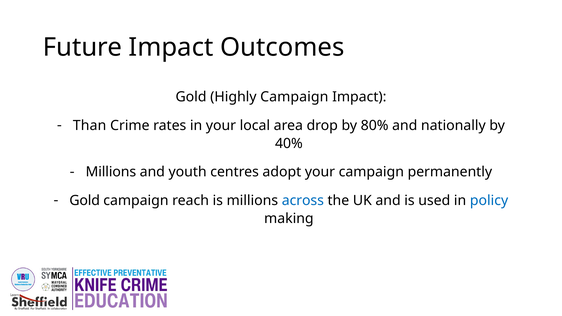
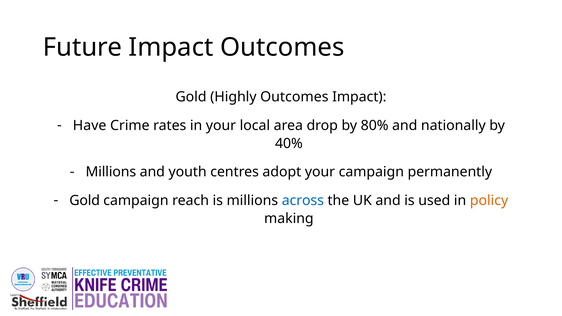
Highly Campaign: Campaign -> Outcomes (294, 97)
Than: Than -> Have (90, 125)
policy colour: blue -> orange (489, 201)
